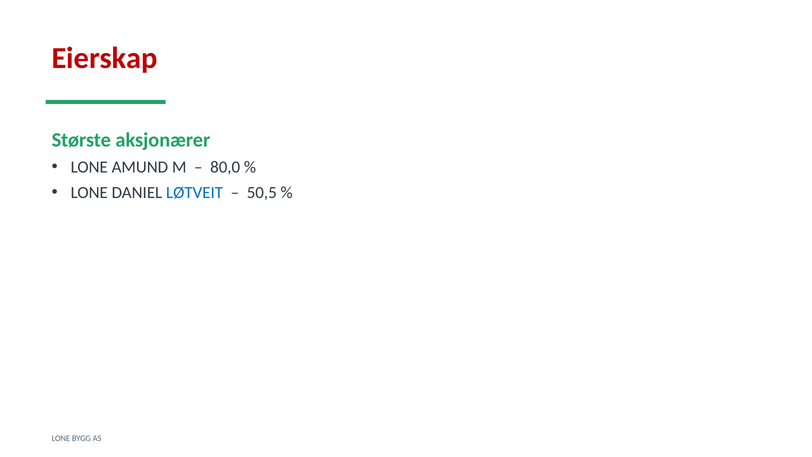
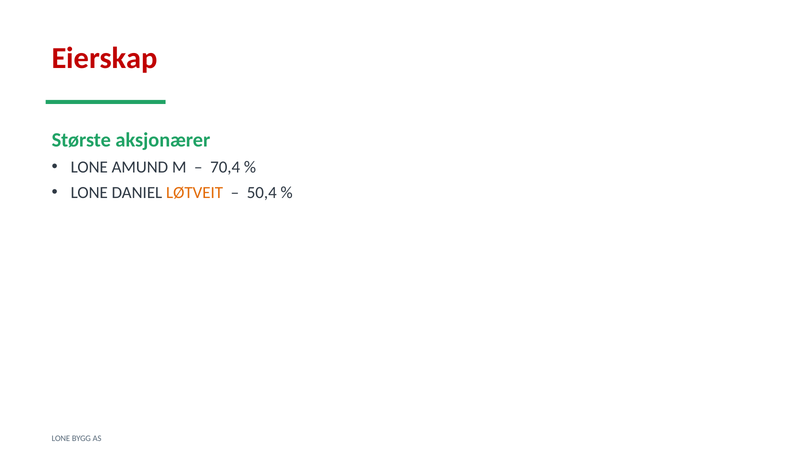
80,0: 80,0 -> 70,4 (225, 167)
LØTVEIT colour: blue -> orange (195, 192)
50,5: 50,5 -> 50,4 (262, 192)
